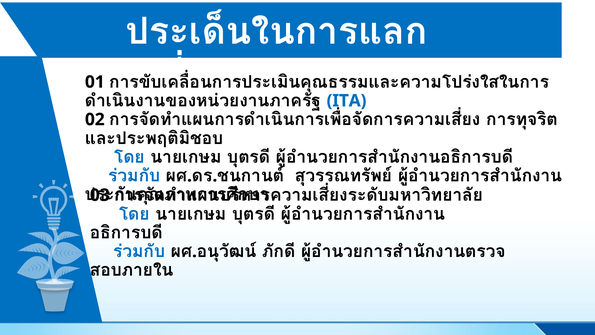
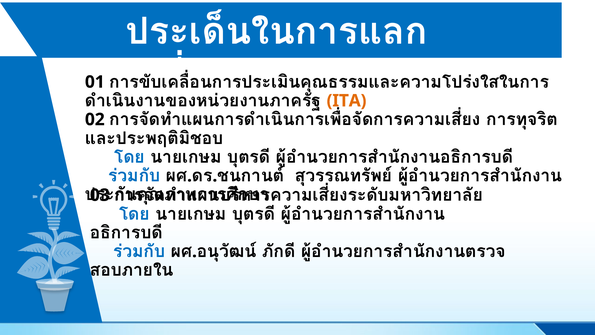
ITA colour: blue -> orange (347, 101)
